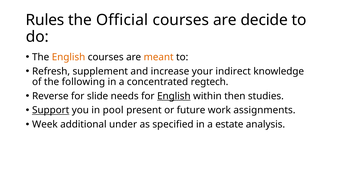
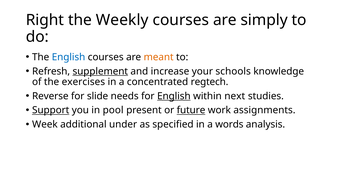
Rules: Rules -> Right (45, 20)
Official: Official -> Weekly (122, 20)
decide: decide -> simply (264, 20)
English colour: orange -> blue (69, 57)
supplement underline: none -> present (100, 71)
indirect: indirect -> schools (233, 71)
following: following -> exercises (83, 82)
then: then -> next (235, 96)
future underline: none -> present (191, 110)
estate: estate -> words (229, 124)
